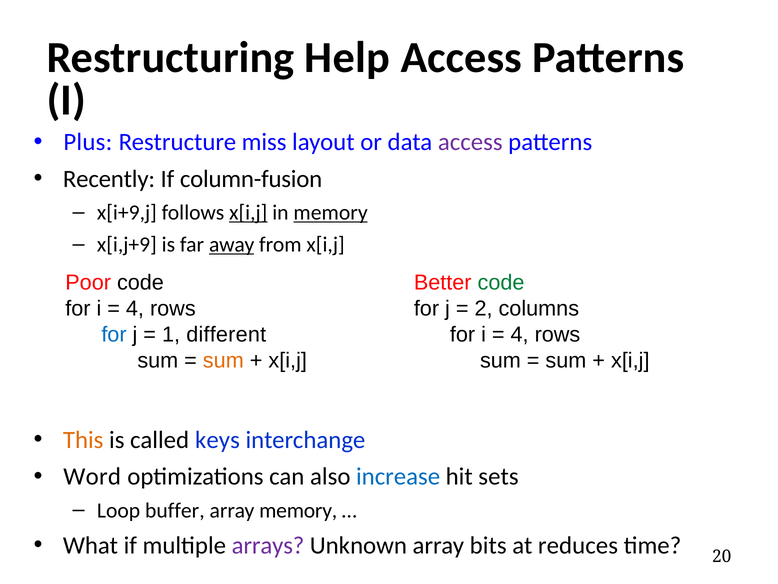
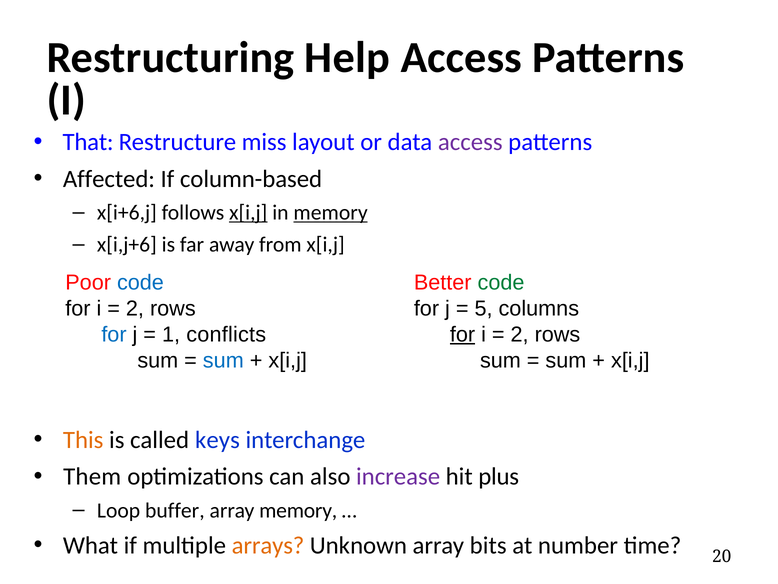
Plus: Plus -> That (88, 142)
Recently: Recently -> Affected (109, 179)
column-fusion: column-fusion -> column-based (251, 179)
x[i+9,j: x[i+9,j -> x[i+6,j (127, 213)
x[i,j+9: x[i,j+9 -> x[i,j+6 (127, 245)
away underline: present -> none (232, 245)
code colour: black -> blue (140, 282)
4: 4 -> 2 (135, 308)
2: 2 -> 5 (484, 308)
different: different -> conflicts (226, 334)
for underline: none -> present (463, 334)
4: 4 -> 2 (520, 334)
sum colour: orange -> blue (223, 360)
Word: Word -> Them (92, 476)
increase colour: blue -> purple (398, 476)
sets: sets -> plus (499, 476)
arrays colour: purple -> orange (268, 545)
reduces: reduces -> number (578, 545)
